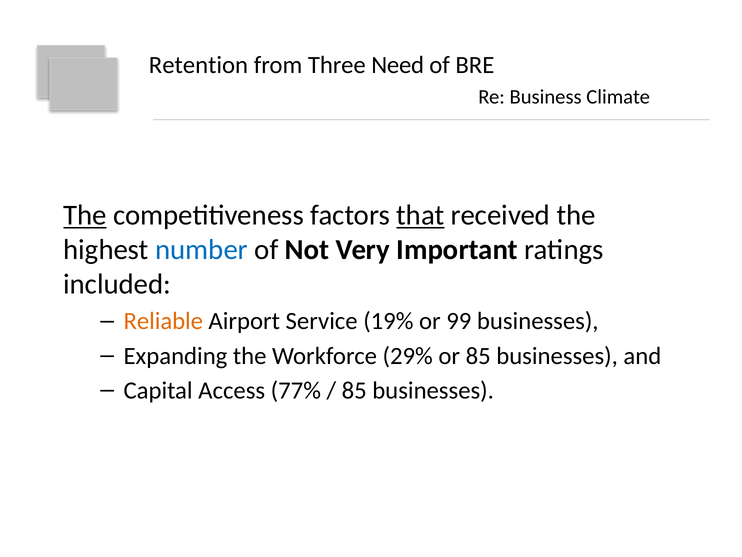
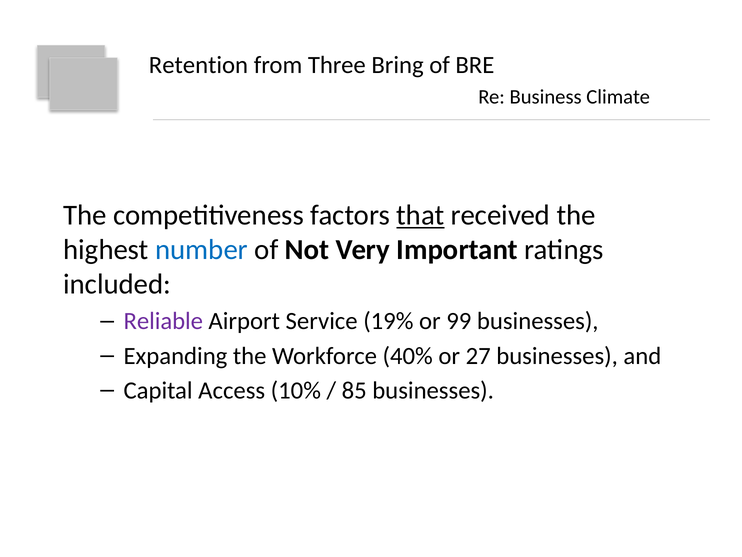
Need: Need -> Bring (398, 65)
The underline: present -> none (85, 215)
Reliable colour: orange -> purple (163, 321)
29%: 29% -> 40% (408, 356)
or 85: 85 -> 27 (478, 356)
77%: 77% -> 10% (296, 390)
